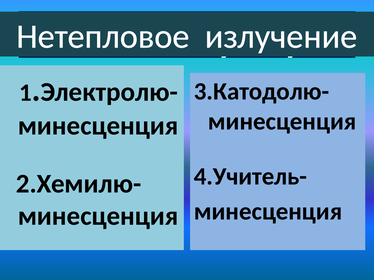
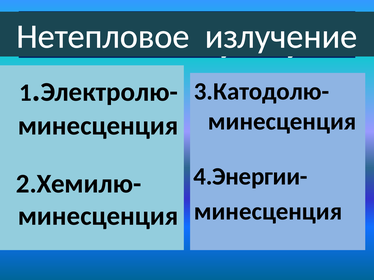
4.Учитель-: 4.Учитель- -> 4.Энергии- (251, 177)
